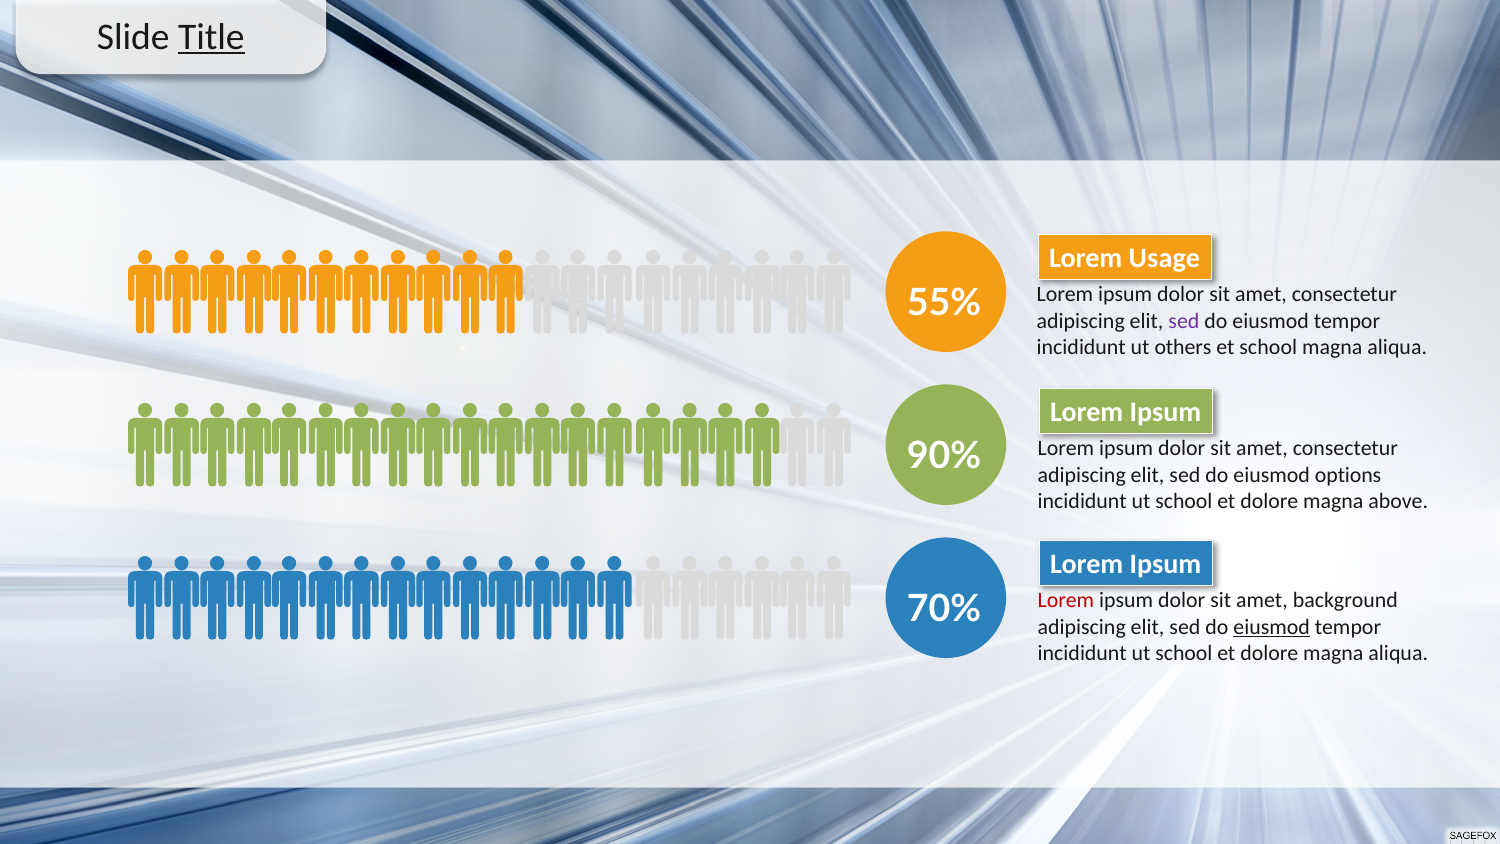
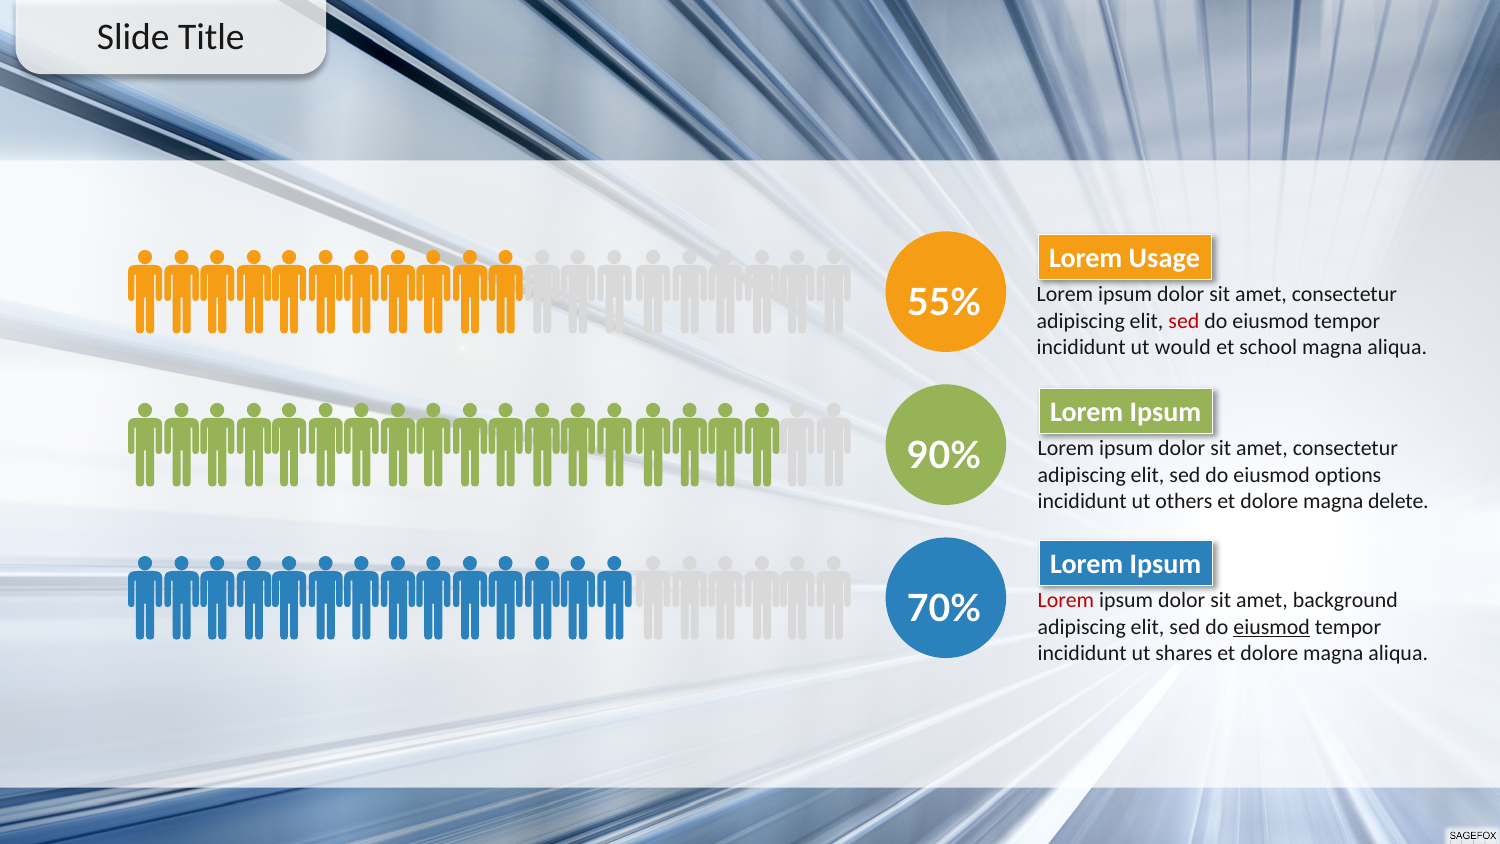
Title underline: present -> none (211, 37)
sed colour: purple -> red (1184, 321)
others: others -> would (1183, 347)
school: school -> others (1184, 501)
above: above -> delete (1398, 501)
school: school -> shares (1184, 653)
